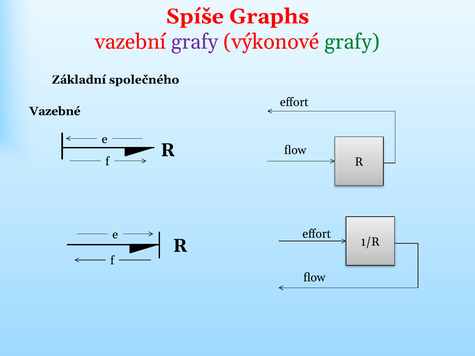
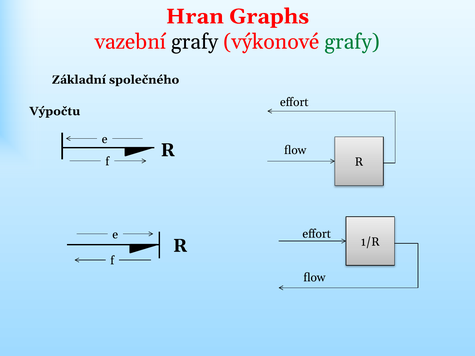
Spíše: Spíše -> Hran (195, 16)
grafy colour: purple -> black (195, 42)
Vazebné: Vazebné -> Výpočtu (55, 111)
